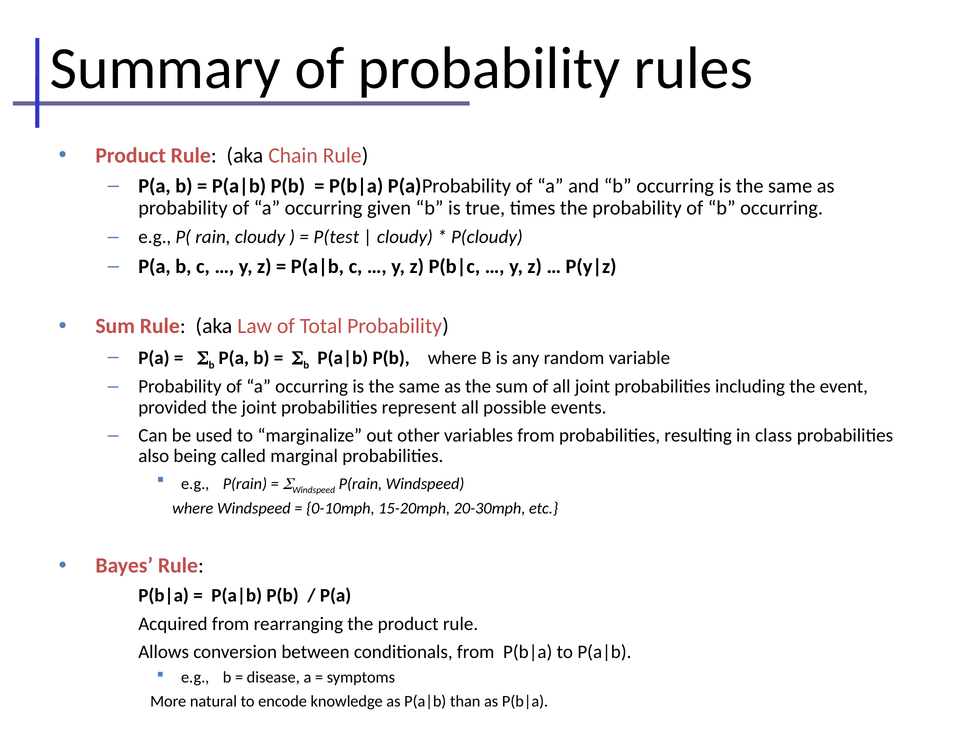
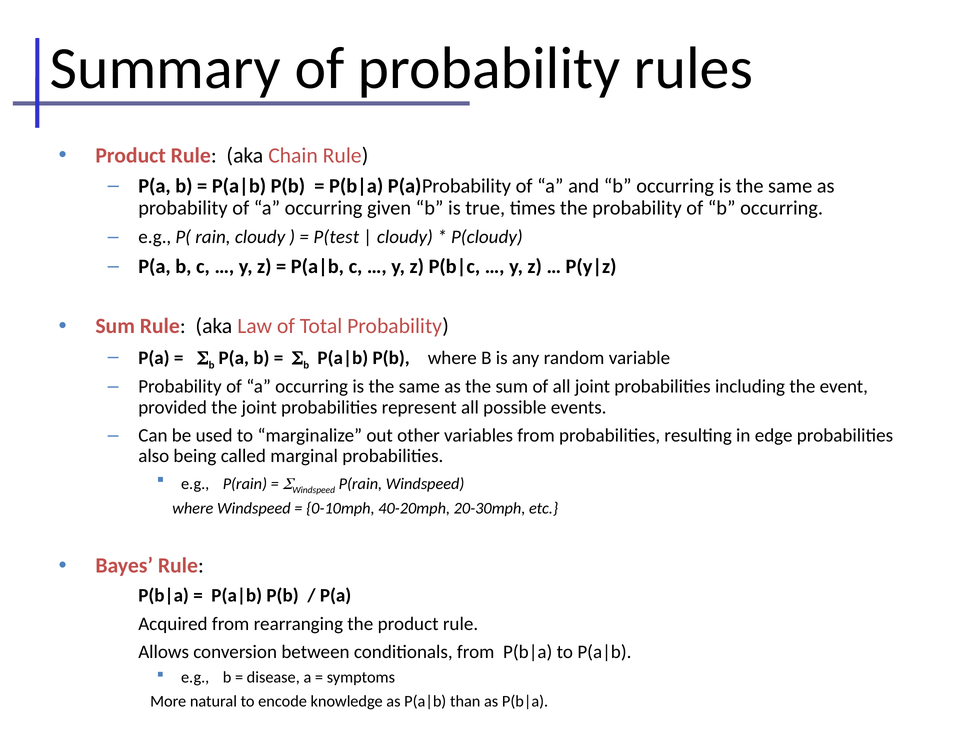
class: class -> edge (774, 435)
15-20mph: 15-20mph -> 40-20mph (414, 508)
